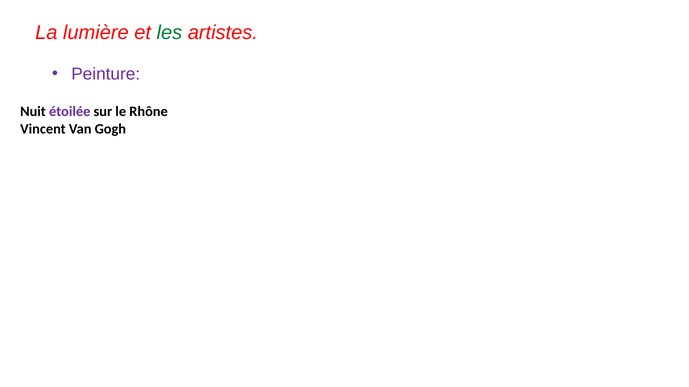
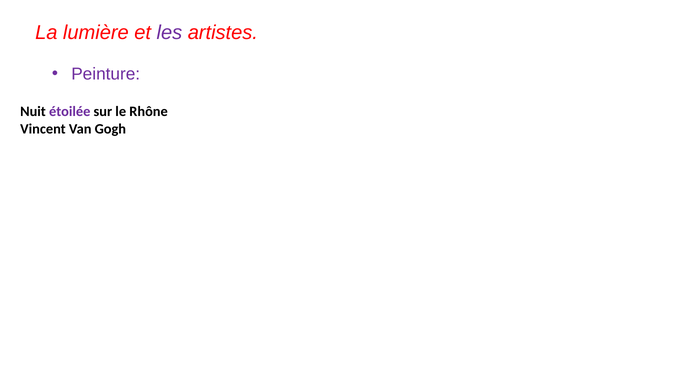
les colour: green -> purple (169, 33)
